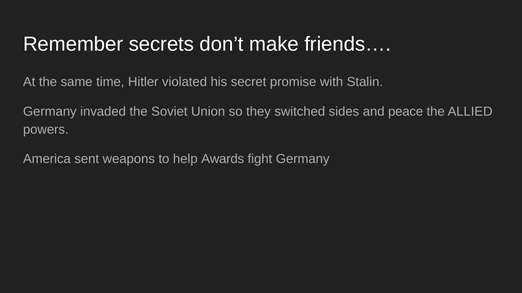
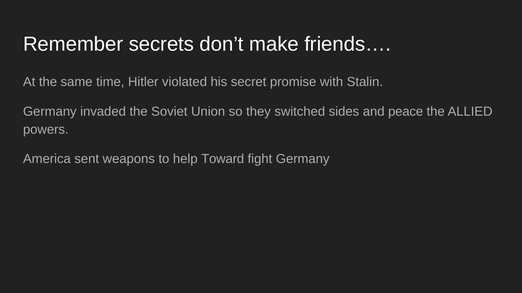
Awards: Awards -> Toward (223, 159)
